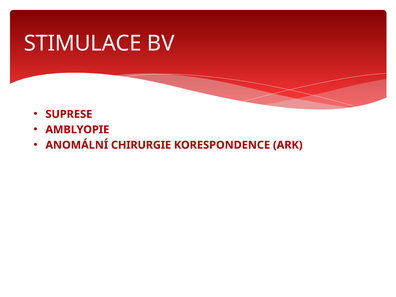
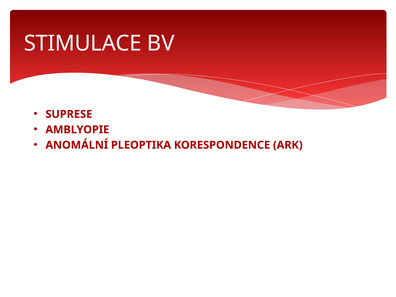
CHIRURGIE: CHIRURGIE -> PLEOPTIKA (141, 145)
